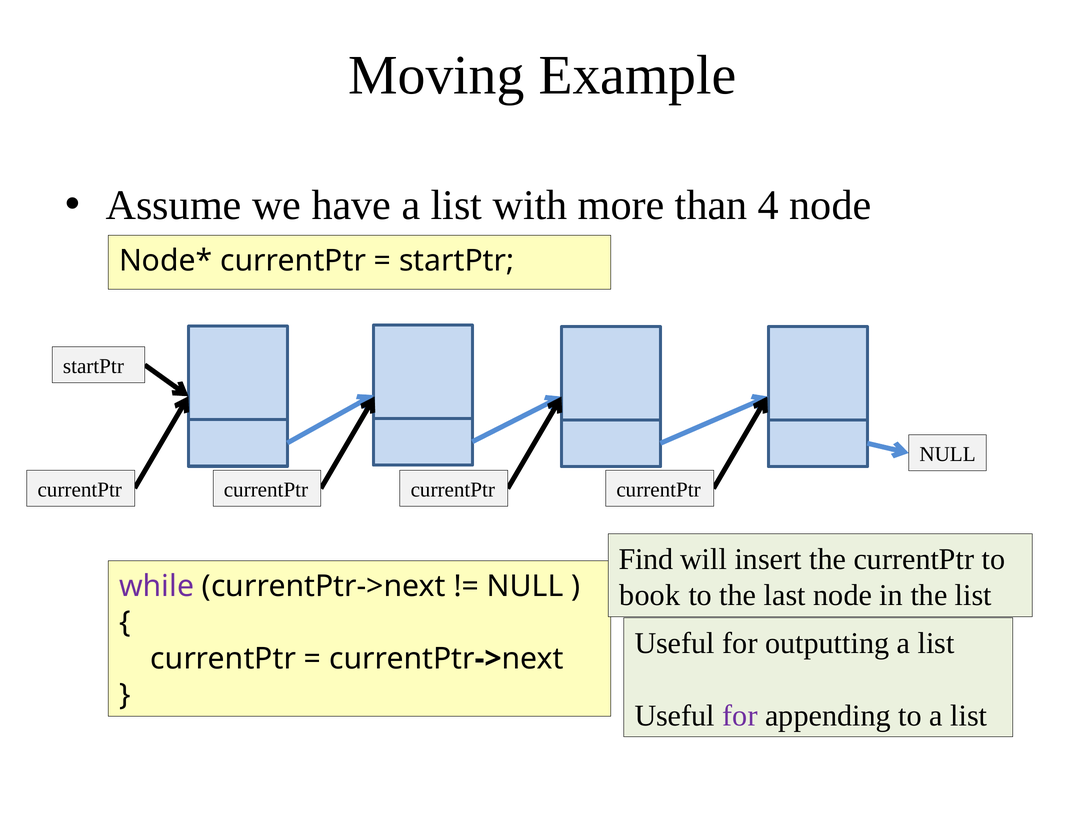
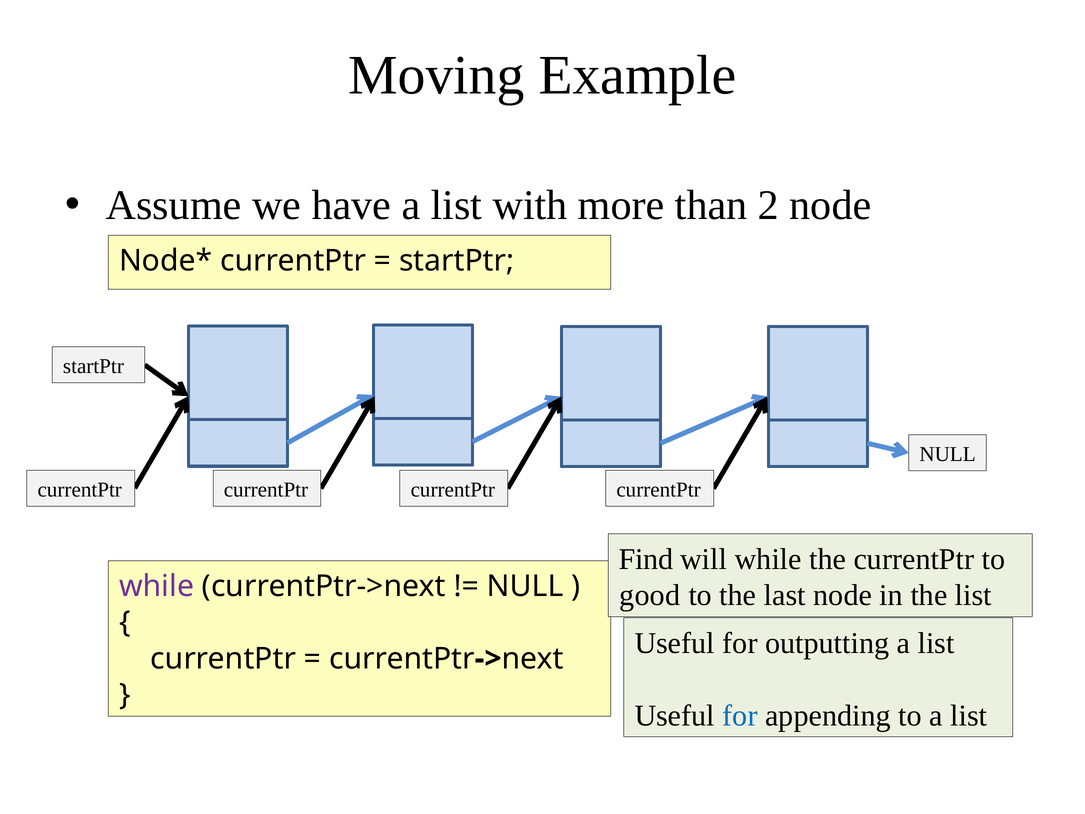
4: 4 -> 2 (768, 205)
will insert: insert -> while (768, 559)
book: book -> good (650, 595)
for colour: purple -> blue (740, 715)
